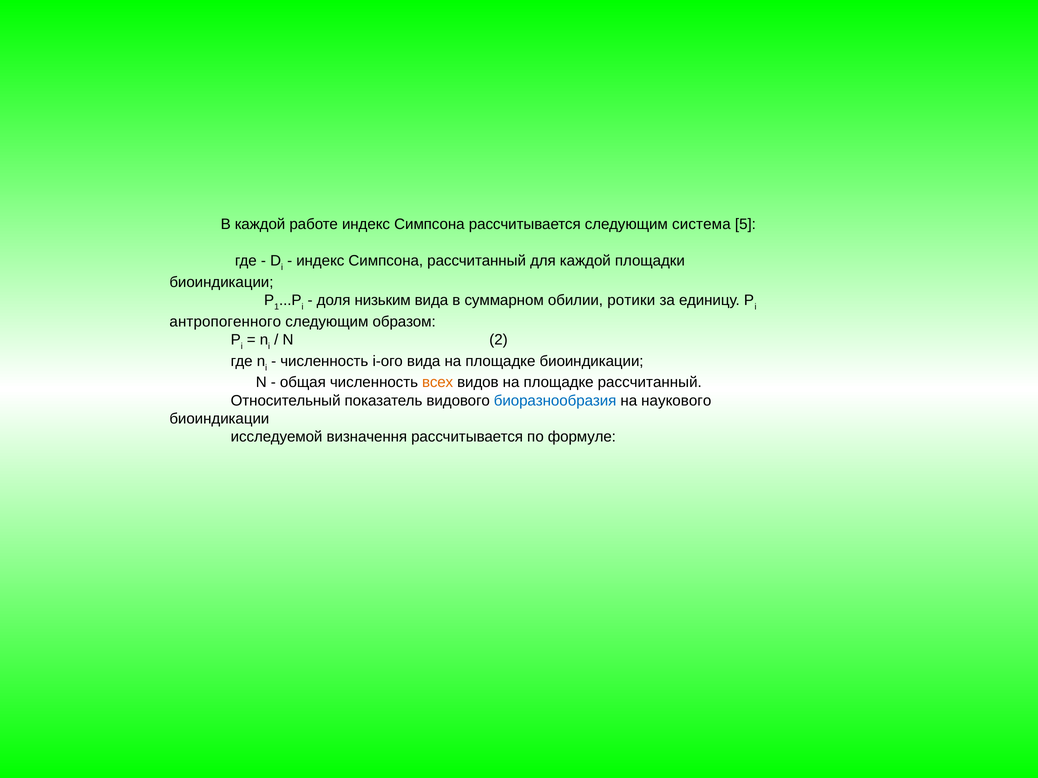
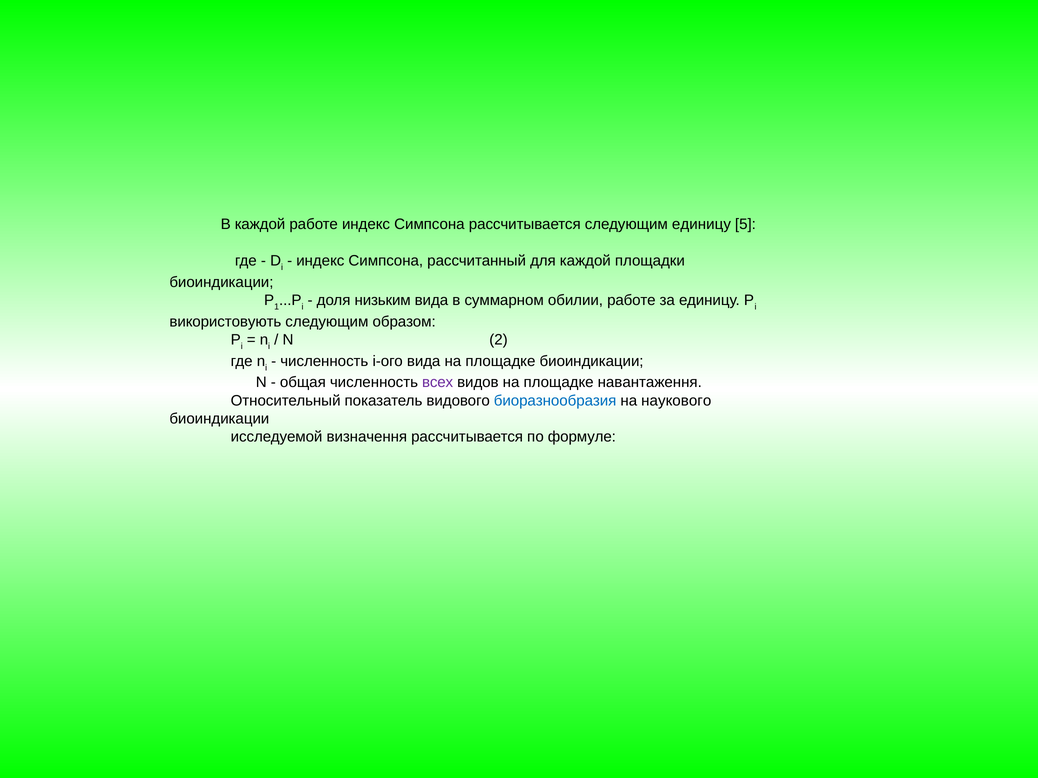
следующим система: система -> единицу (701, 225)
обилии ротики: ротики -> работе (631, 300)
антропогенного: антропогенного -> використовують (225, 322)
всех colour: orange -> purple (438, 383)
площадке рассчитанный: рассчитанный -> навантаження (650, 383)
